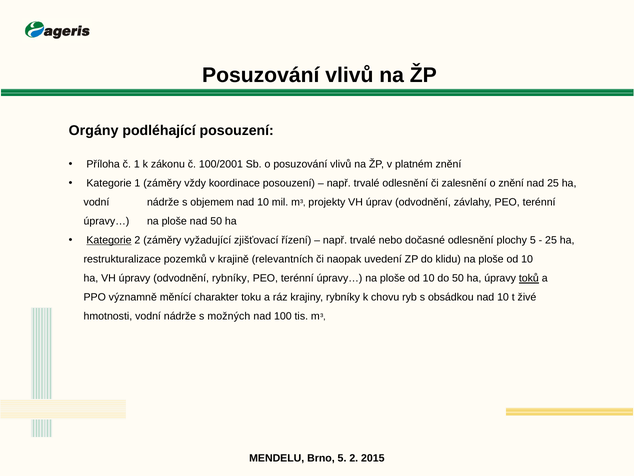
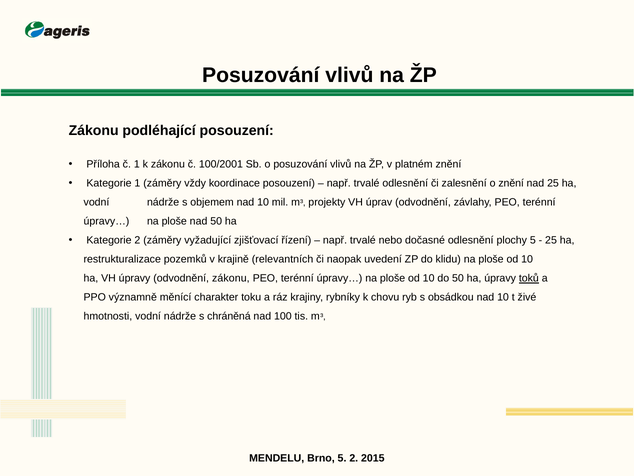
Orgány: Orgány -> Zákonu (94, 130)
Kategorie underline: present -> none (109, 240)
odvodnění rybníky: rybníky -> zákonu (231, 278)
možných: možných -> chráněná (229, 316)
